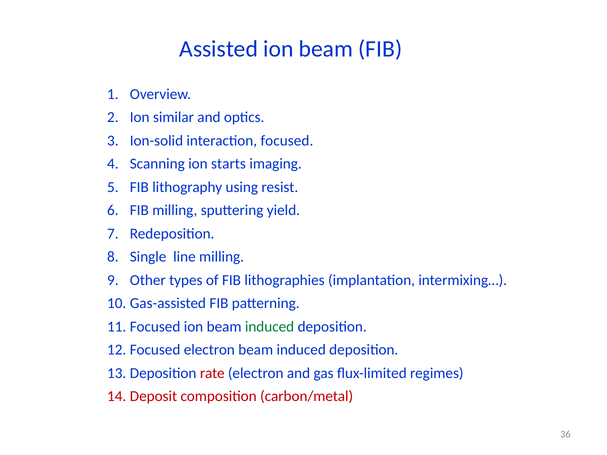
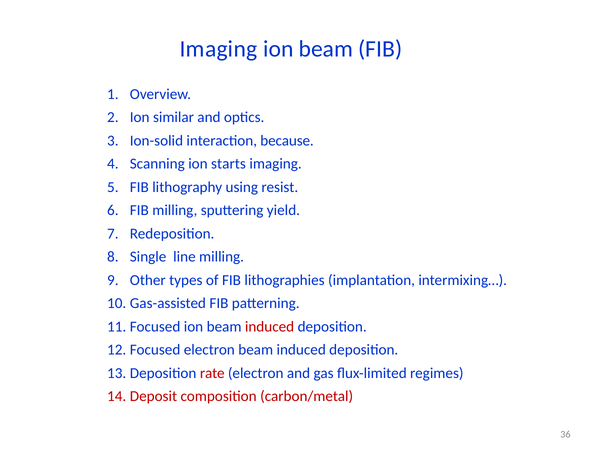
Assisted: Assisted -> Imaging (219, 49)
focused: focused -> because (287, 141)
induced colour: green -> red (270, 327)
